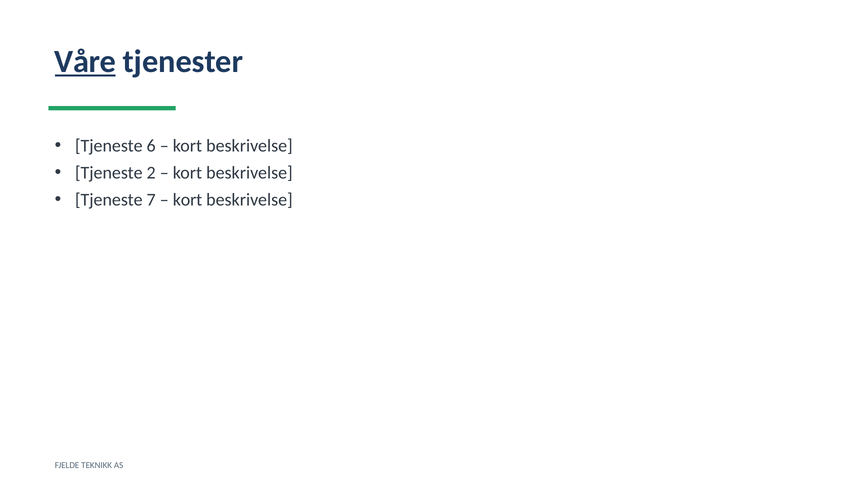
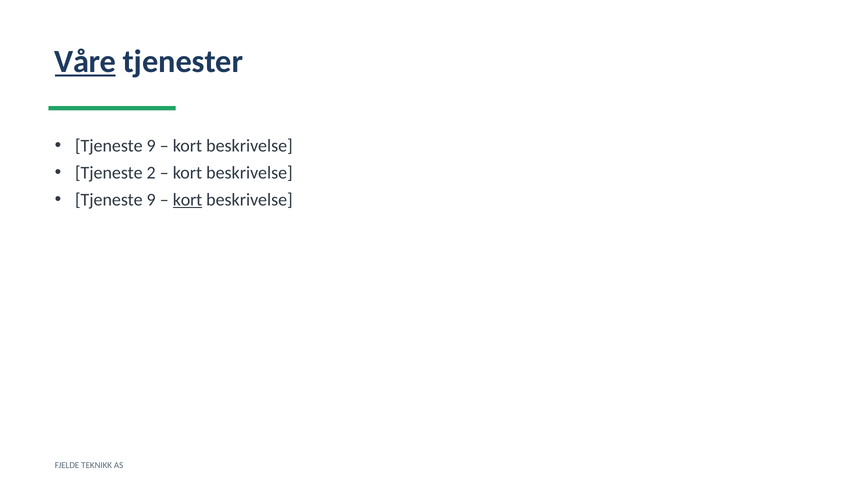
6: 6 -> 9 (151, 146)
7: 7 -> 9 (151, 200)
kort underline: none -> present (188, 200)
